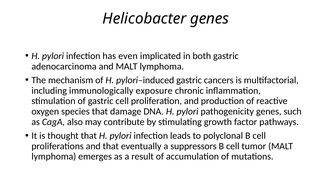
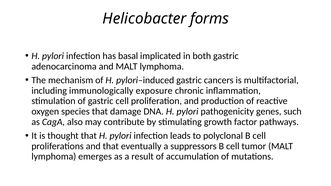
Helicobacter genes: genes -> forms (209, 19)
even: even -> basal (128, 56)
